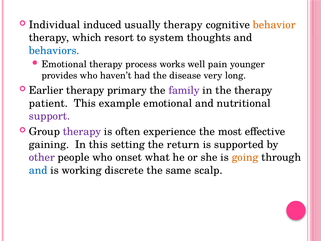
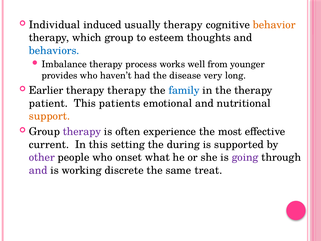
which resort: resort -> group (119, 38)
system: system -> esteem (167, 38)
Emotional: Emotional -> Imbalance (64, 64)
pain: pain -> from (218, 64)
therapy primary: primary -> therapy (127, 90)
family colour: purple -> blue (184, 90)
example: example -> patients (120, 103)
support colour: purple -> orange (49, 116)
gaining: gaining -> current (49, 144)
return: return -> during (183, 144)
going colour: orange -> purple (245, 157)
and colour: blue -> purple (38, 170)
scalp: scalp -> treat (208, 170)
